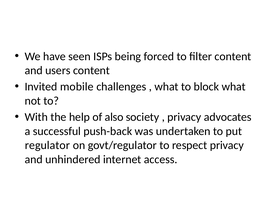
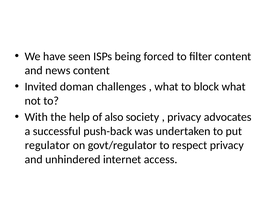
users: users -> news (58, 70)
mobile: mobile -> doman (77, 87)
